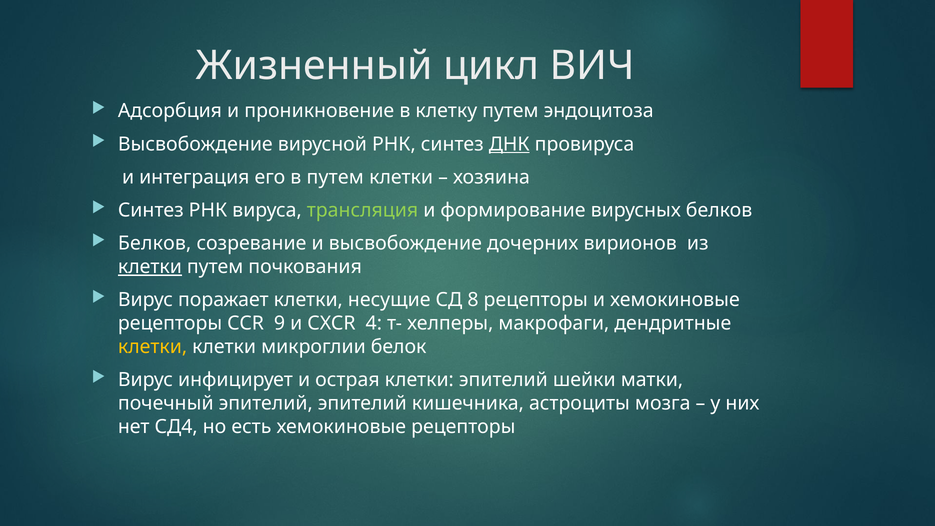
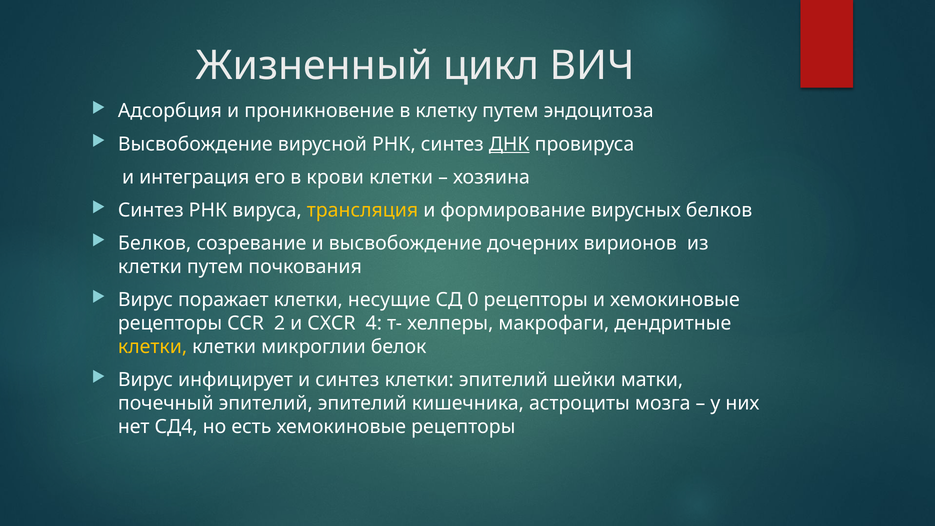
в путем: путем -> крови (335, 177)
трансляция colour: light green -> yellow (362, 210)
клетки underline: present -> none (150, 267)
8: 8 -> 0 (473, 300)
9: 9 -> 2 (280, 323)
и острая: острая -> синтез (347, 380)
